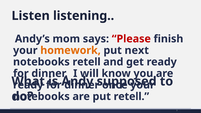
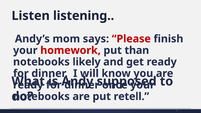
homework colour: orange -> red (71, 50)
next: next -> than (137, 50)
notebooks retell: retell -> likely (87, 62)
